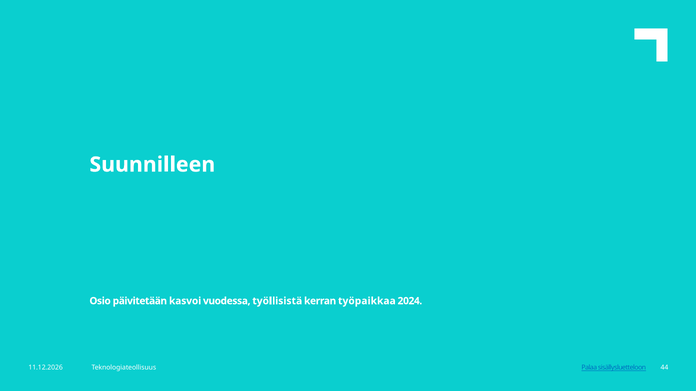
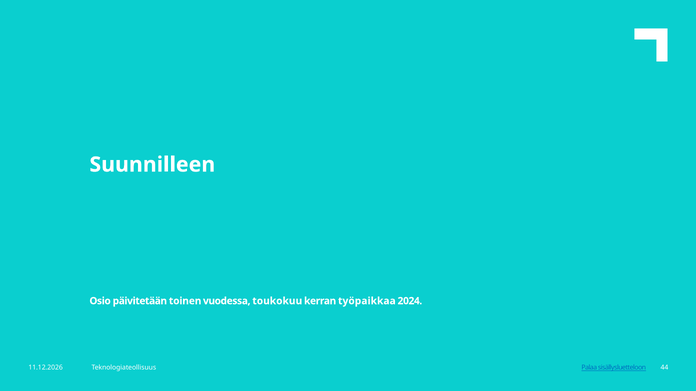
kasvoi: kasvoi -> toinen (185, 301)
työllisistä: työllisistä -> toukokuu (277, 301)
